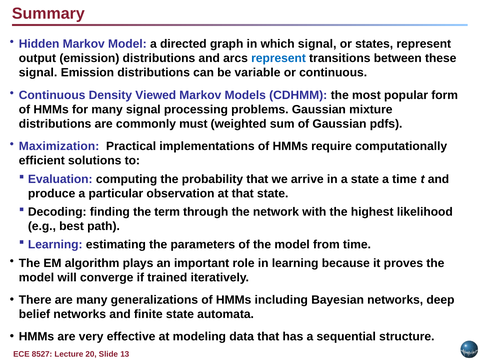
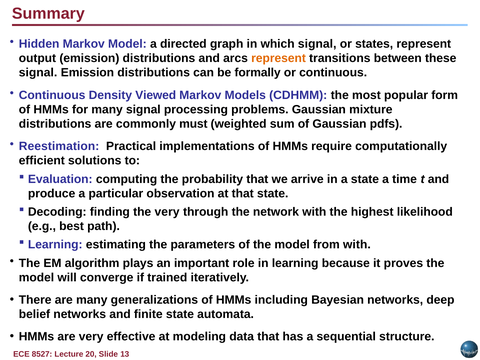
represent colour: blue -> orange (279, 58)
variable: variable -> formally (258, 73)
Maximization: Maximization -> Reestimation (59, 146)
the term: term -> very (167, 212)
from time: time -> with (357, 245)
